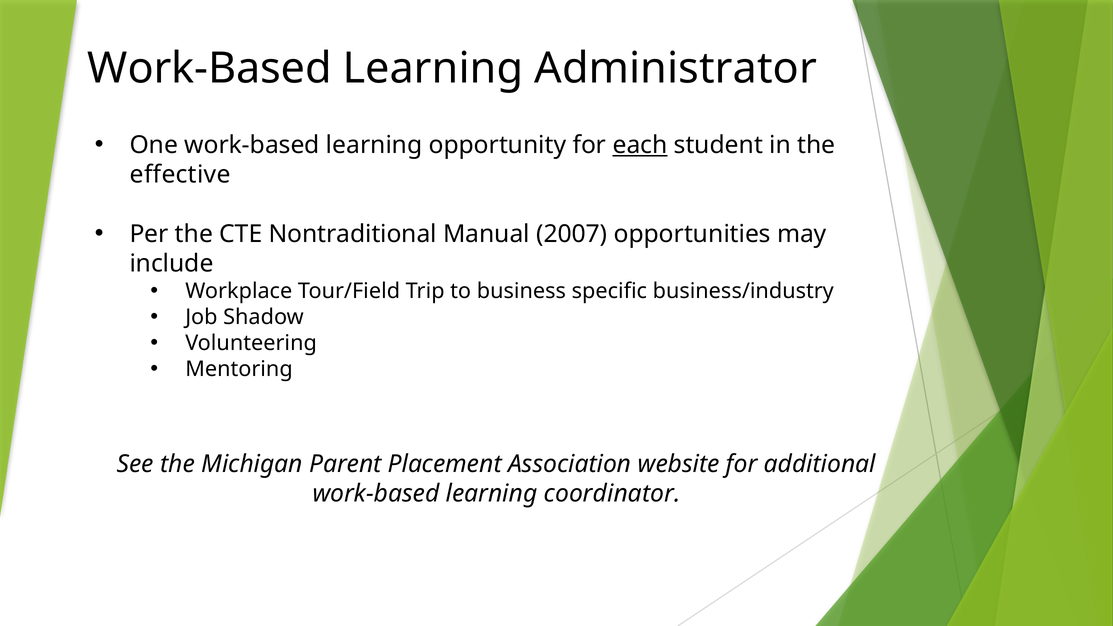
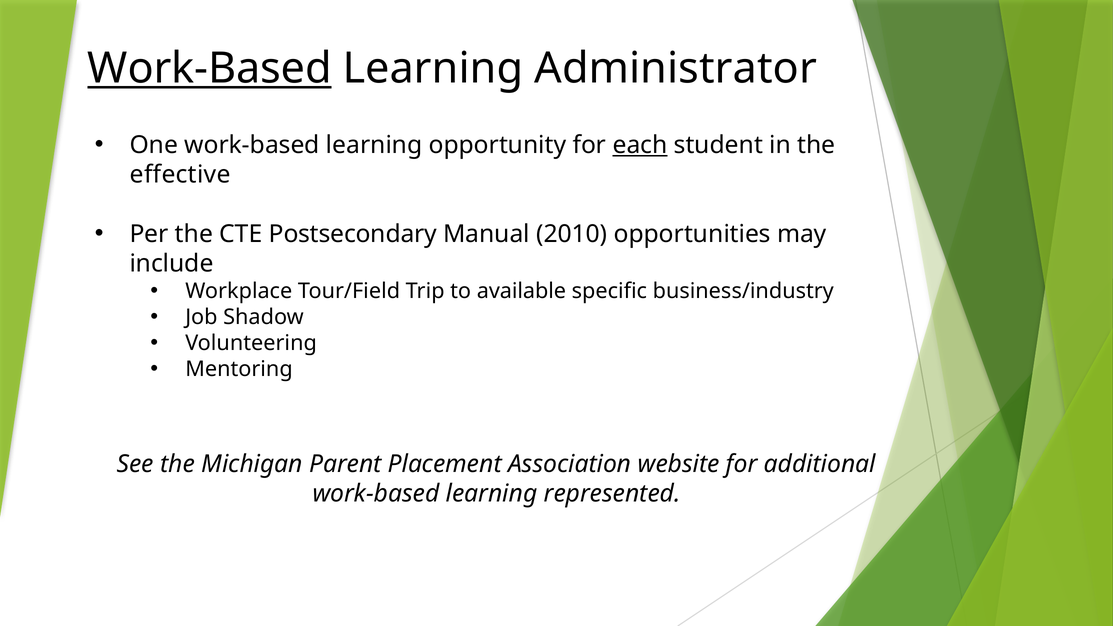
Work-Based underline: none -> present (210, 68)
Nontraditional: Nontraditional -> Postsecondary (353, 234)
2007: 2007 -> 2010 (572, 234)
business: business -> available (521, 291)
coordinator: coordinator -> represented (612, 494)
